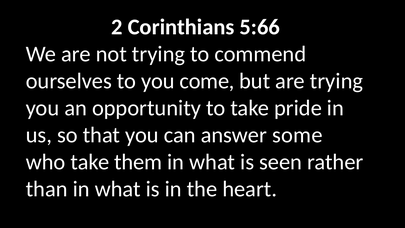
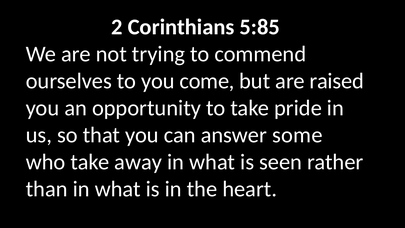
5:66: 5:66 -> 5:85 (260, 27)
are trying: trying -> raised (337, 81)
them: them -> away (138, 162)
